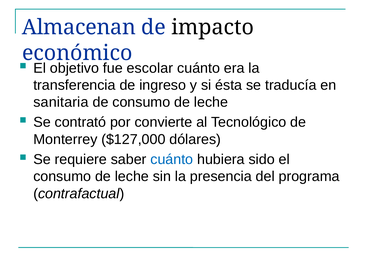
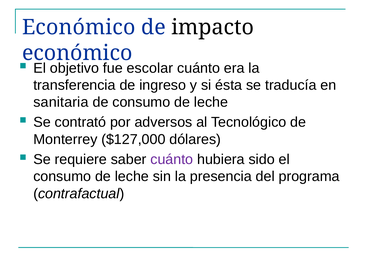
Almacenan: Almacenan -> Económico (79, 27)
convierte: convierte -> adversos (163, 122)
cuánto colour: blue -> purple (172, 160)
